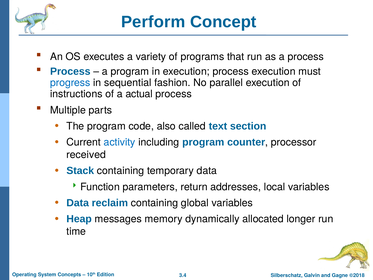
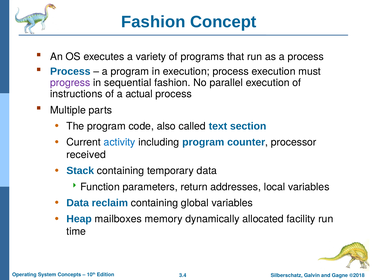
Perform: Perform -> Fashion (153, 22)
progress colour: blue -> purple (70, 83)
messages: messages -> mailboxes (118, 219)
longer: longer -> facility (301, 219)
